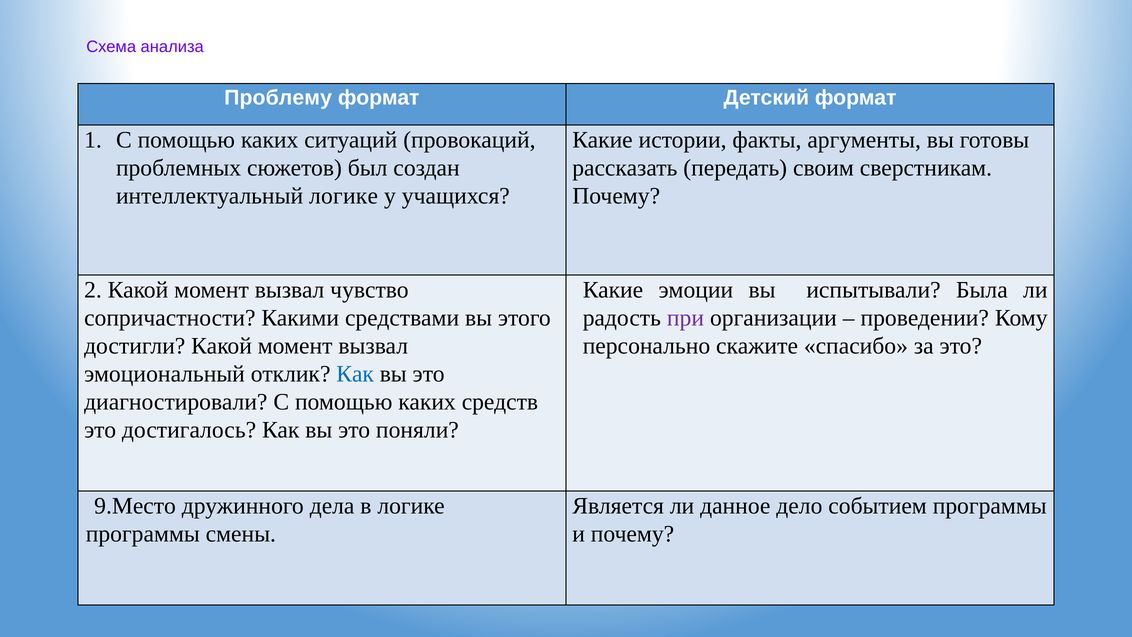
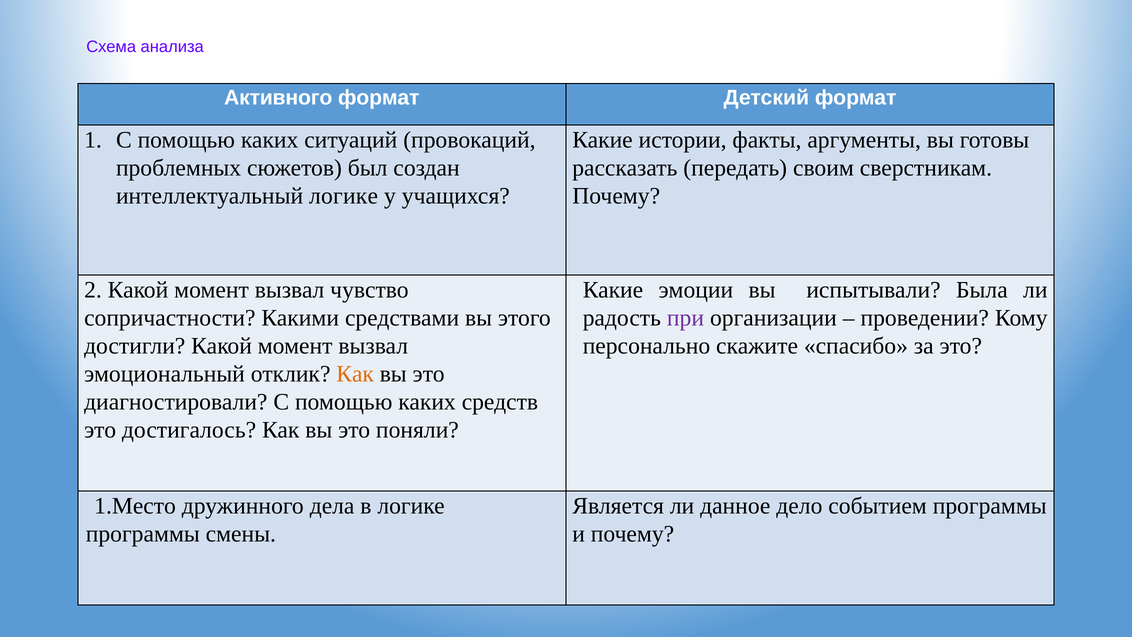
Проблему: Проблему -> Активного (278, 98)
Как colour: blue -> orange (355, 374)
9.Место: 9.Место -> 1.Место (135, 506)
